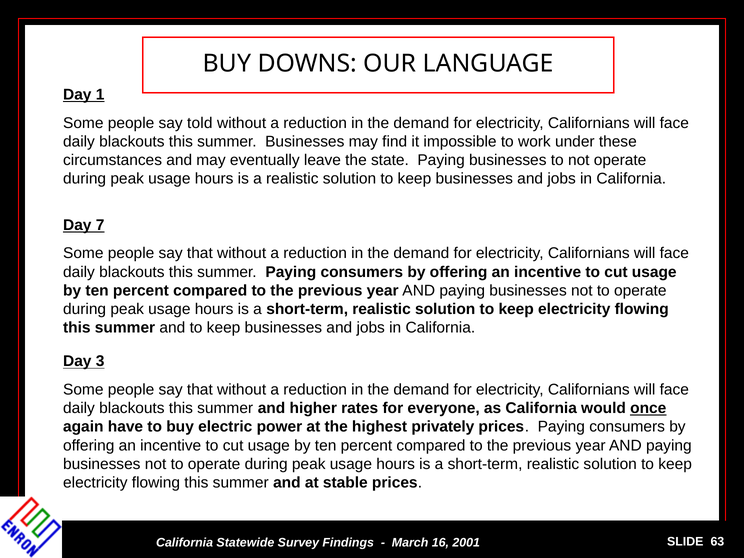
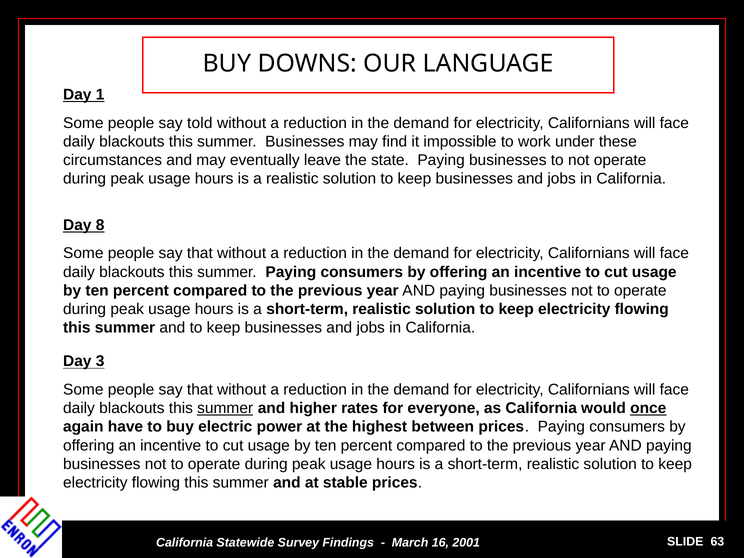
Day 7: 7 -> 8 (100, 225)
summer underline: none -> present (225, 408)
privately: privately -> between (443, 427)
